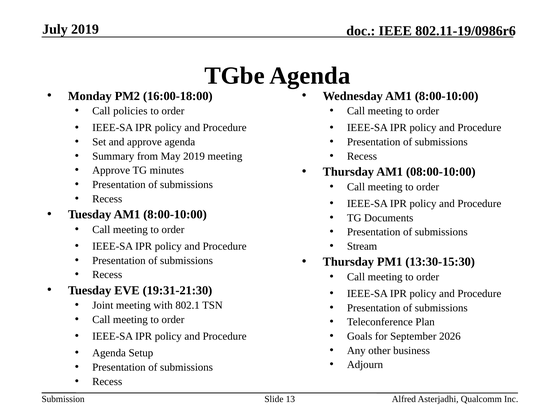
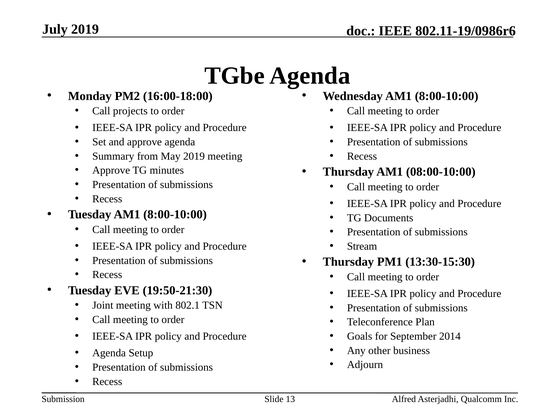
policies: policies -> projects (130, 111)
19:31-21:30: 19:31-21:30 -> 19:50-21:30 (177, 290)
2026: 2026 -> 2014 (450, 336)
